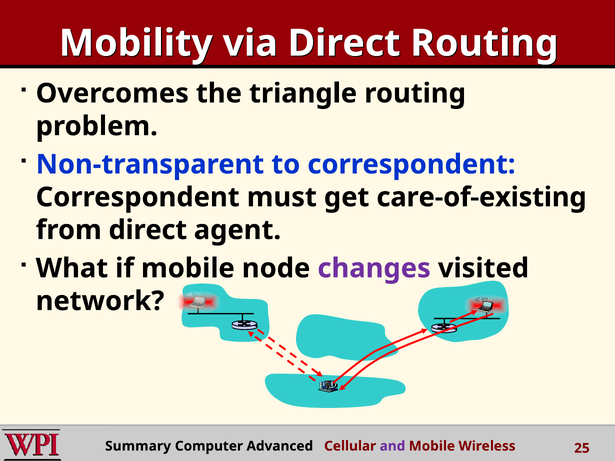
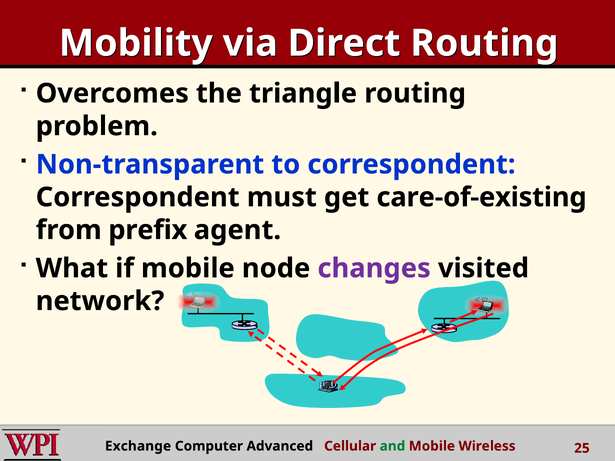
from direct: direct -> prefix (148, 230)
Summary: Summary -> Exchange (138, 446)
and colour: purple -> green (392, 446)
